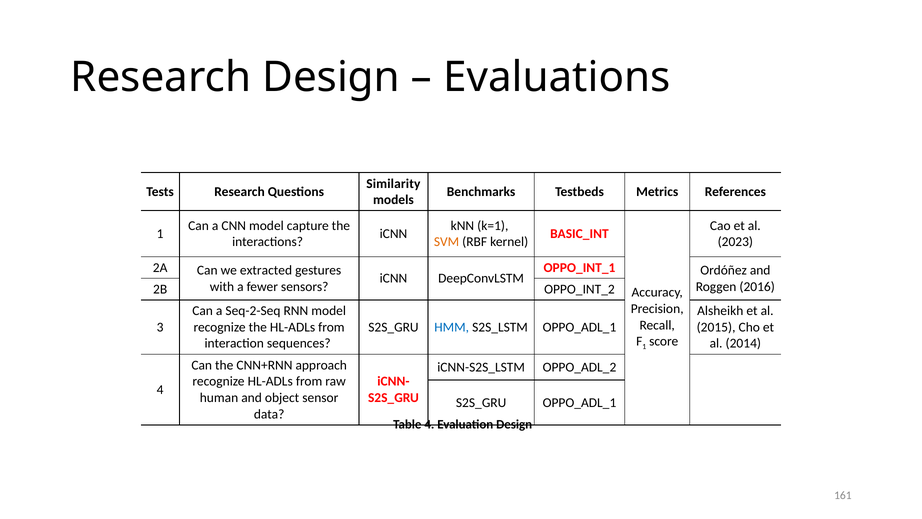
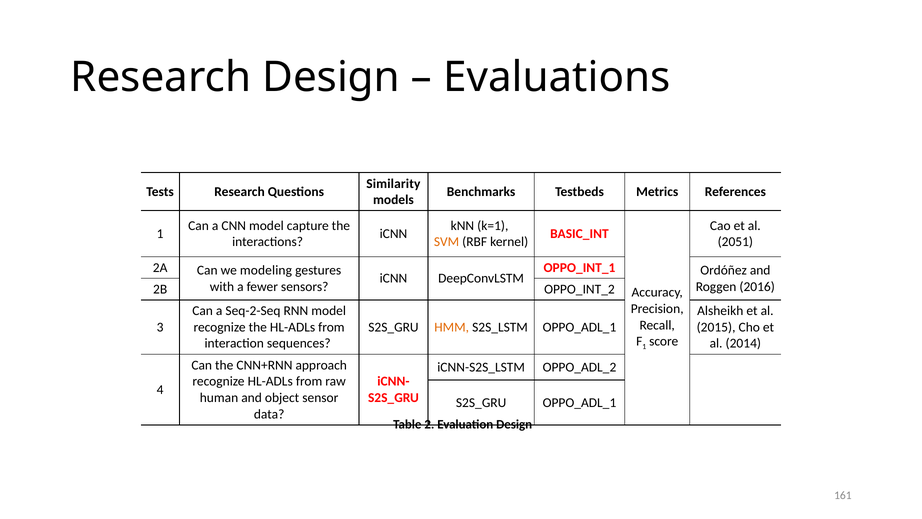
2023: 2023 -> 2051 (735, 242)
extracted: extracted -> modeling (266, 270)
HMM colour: blue -> orange (452, 327)
Table 4: 4 -> 2 (429, 424)
